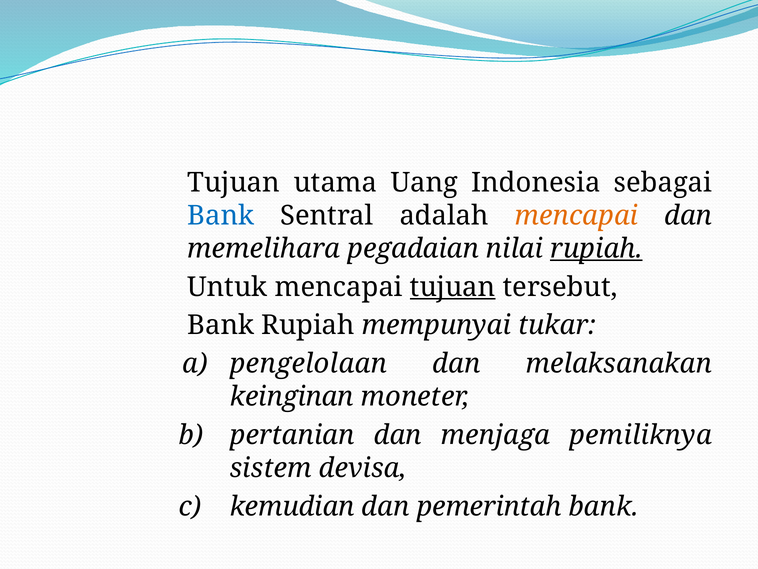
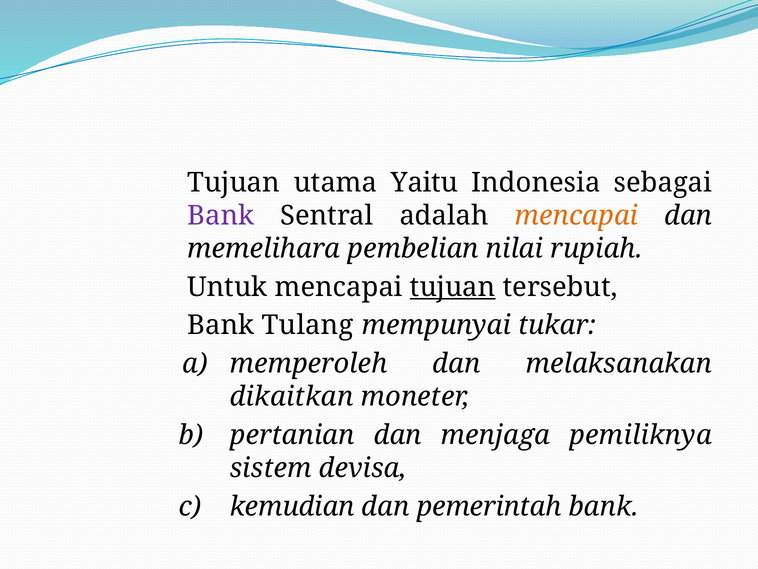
Uang: Uang -> Yaitu (424, 183)
Bank colour: blue -> purple (221, 215)
pegadaian: pegadaian -> pembelian (413, 248)
rupiah underline: present -> none (596, 248)
Bank Rupiah: Rupiah -> Tulang (308, 325)
pengelolaan: pengelolaan -> memperoleh (309, 364)
keinginan: keinginan -> dikaitkan (292, 396)
